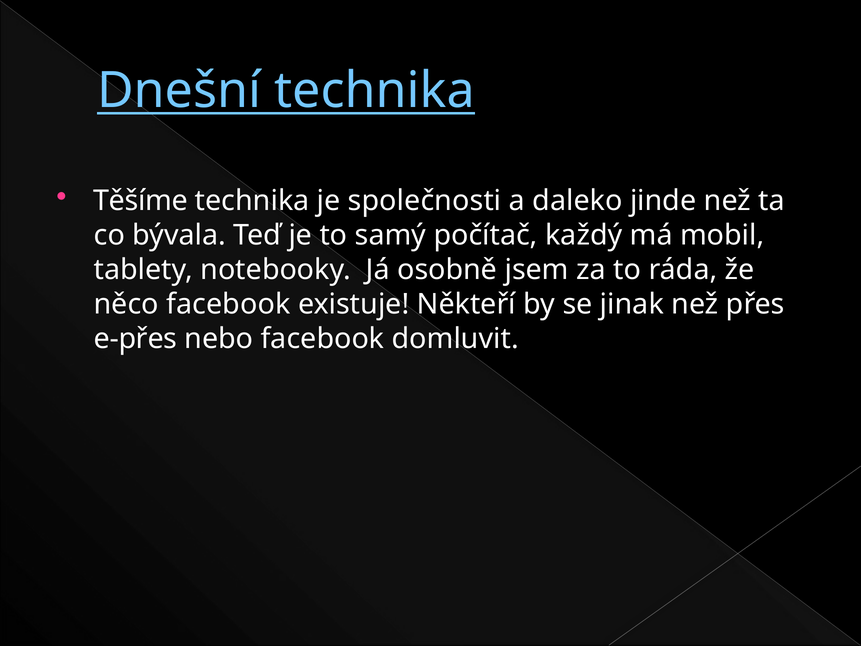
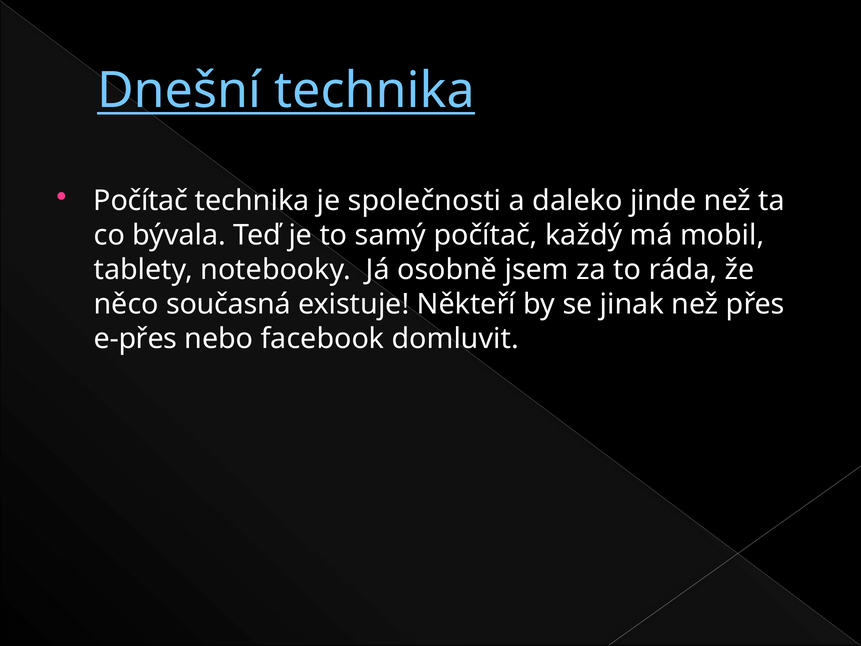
Těšíme: Těšíme -> Počítač (141, 201)
něco facebook: facebook -> současná (229, 304)
